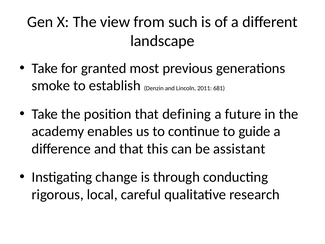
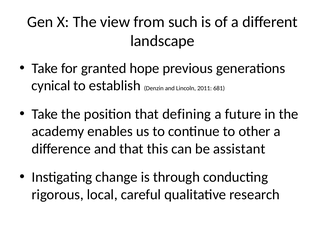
most: most -> hope (145, 68)
smoke: smoke -> cynical (51, 86)
guide: guide -> other (254, 131)
